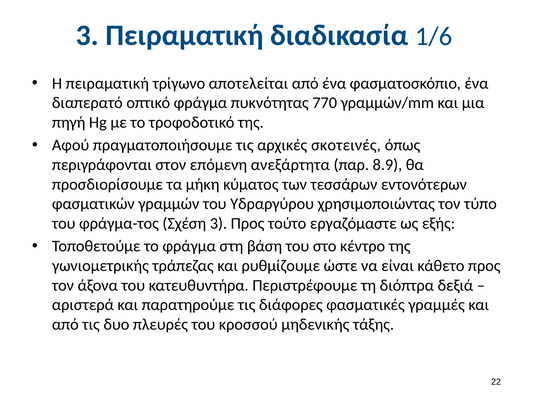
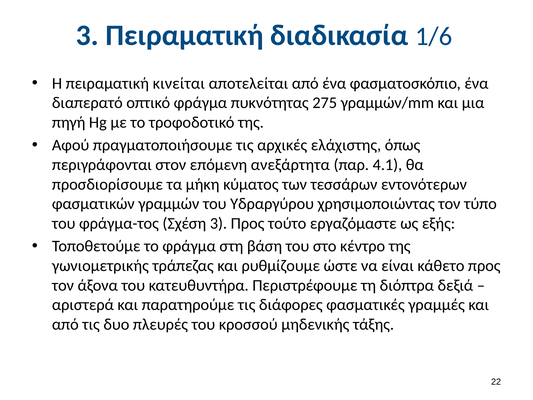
τρίγωνο: τρίγωνο -> κινείται (179, 83)
770: 770 -> 275 (325, 103)
σκοτεινές: σκοτεινές -> ελάχιστης (346, 145)
8.9: 8.9 -> 4.1 (387, 165)
